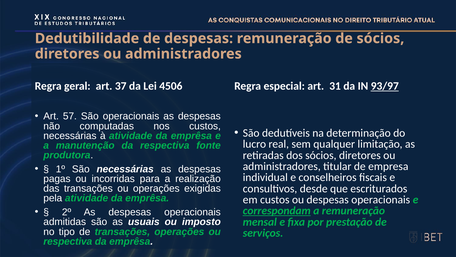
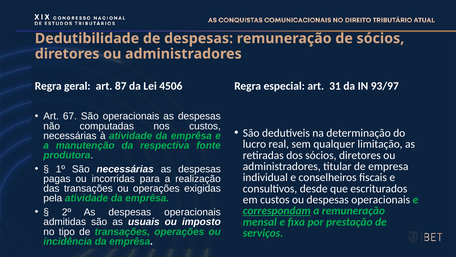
37: 37 -> 87 (121, 86)
93/97 underline: present -> none (385, 86)
57: 57 -> 67 (70, 116)
respectiva: respectiva -> incidência (68, 241)
